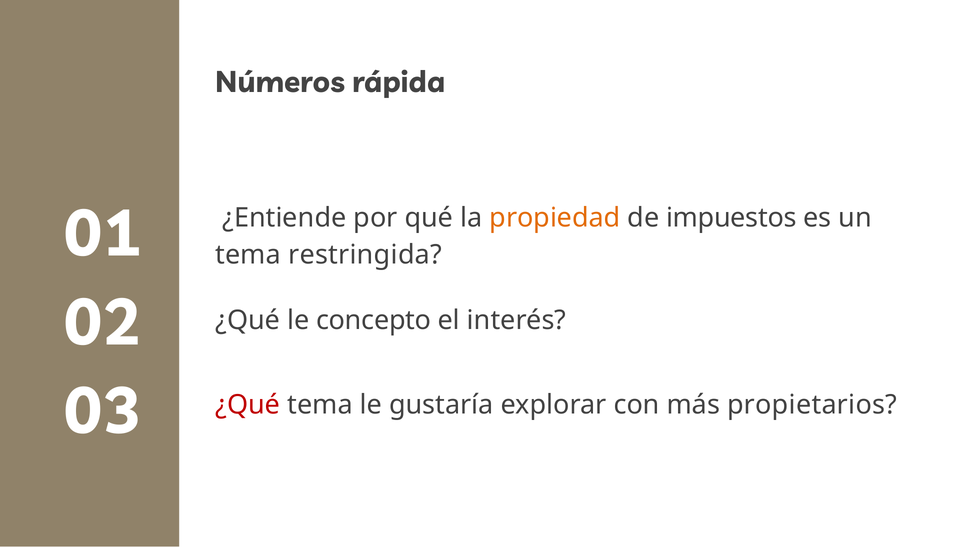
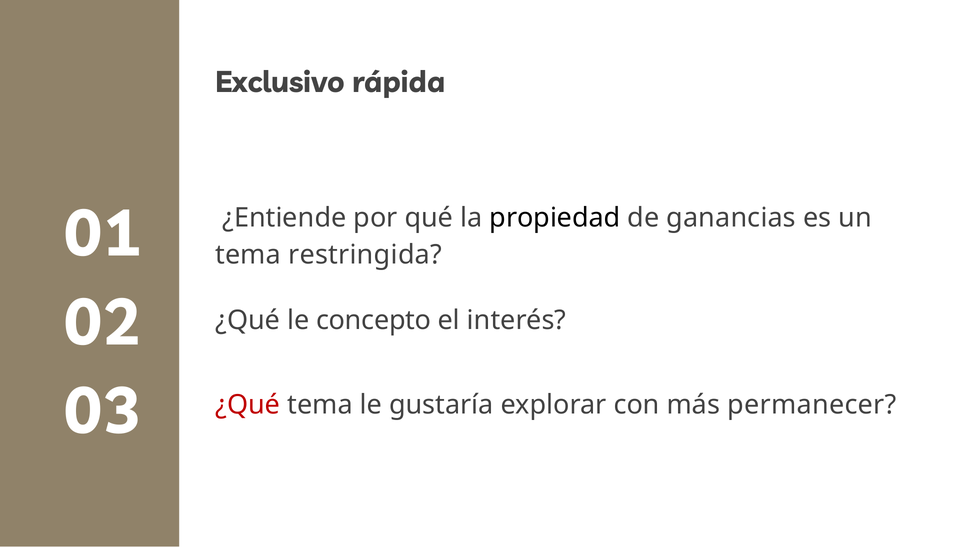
Números: Números -> Exclusivo (280, 82)
propiedad colour: orange -> black (555, 218)
impuestos: impuestos -> ganancias (731, 218)
propietarios: propietarios -> permanecer (812, 405)
